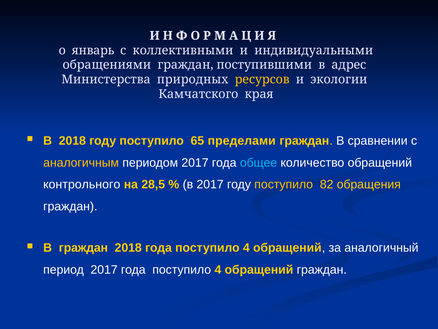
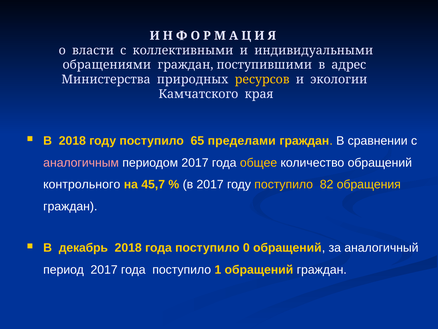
январь: январь -> власти (93, 50)
аналогичным colour: yellow -> pink (81, 162)
общее colour: light blue -> yellow (259, 162)
28,5: 28,5 -> 45,7 (153, 184)
В граждан: граждан -> декабрь (83, 248)
2018 года поступило 4: 4 -> 0 (246, 248)
2017 года поступило 4: 4 -> 1 (218, 269)
